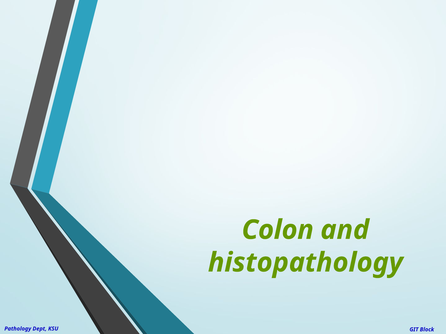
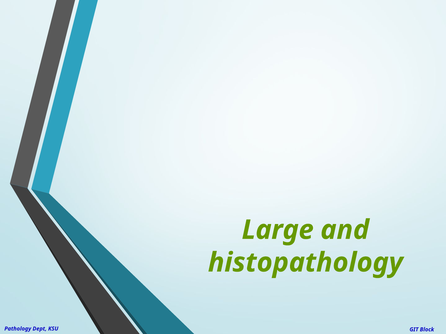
Colon: Colon -> Large (278, 230)
